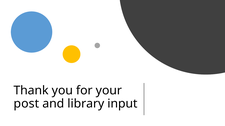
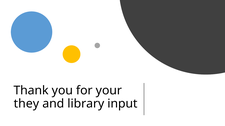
post: post -> they (26, 104)
